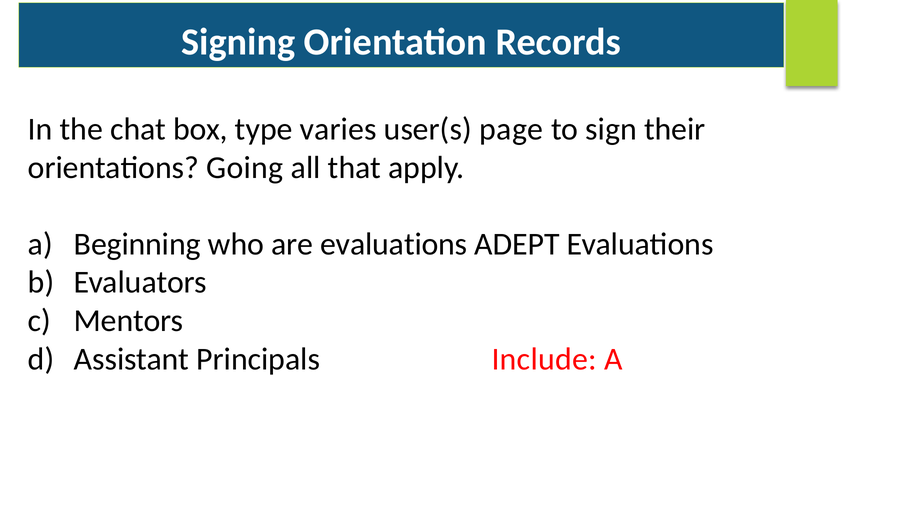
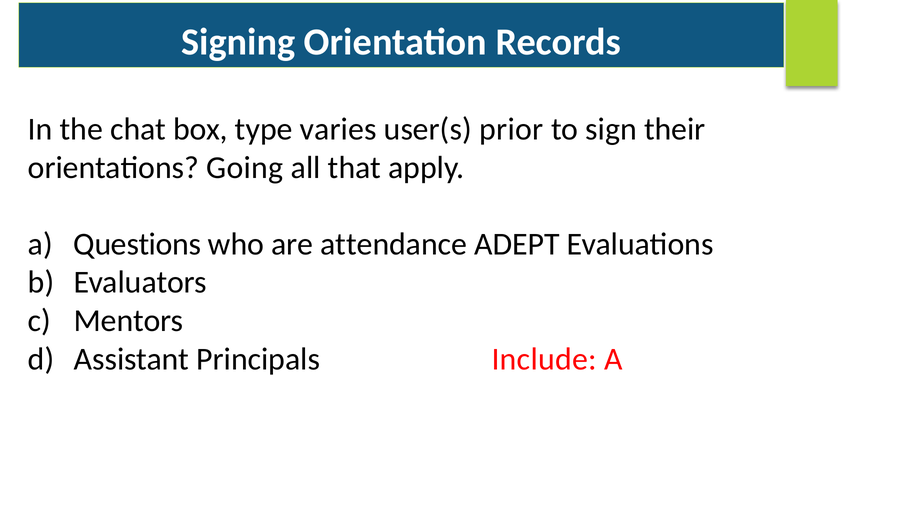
page: page -> prior (511, 129)
Beginning: Beginning -> Questions (137, 244)
are evaluations: evaluations -> attendance (394, 244)
